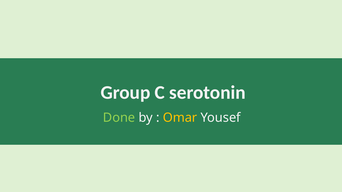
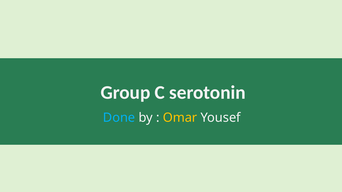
Done colour: light green -> light blue (119, 118)
